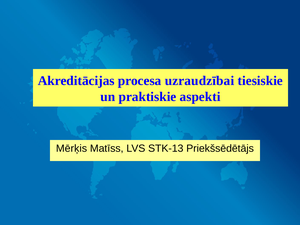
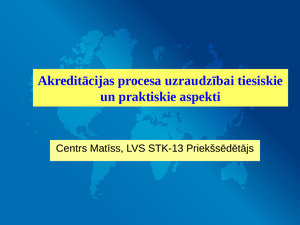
Mērķis: Mērķis -> Centrs (72, 148)
